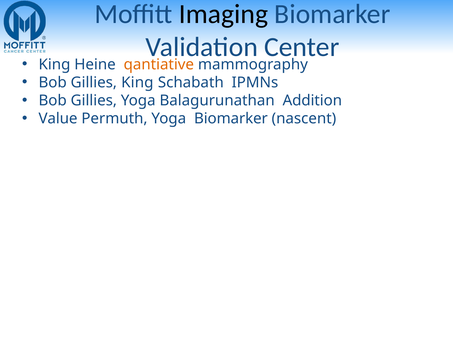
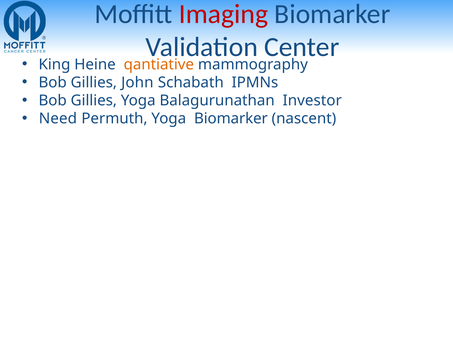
Imaging colour: black -> red (223, 14)
Gillies King: King -> John (137, 83)
Addition: Addition -> Investor (312, 101)
Value: Value -> Need (58, 119)
